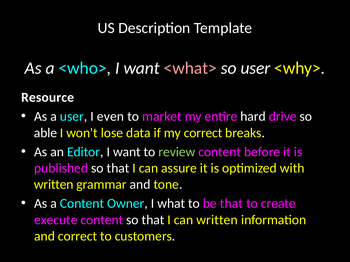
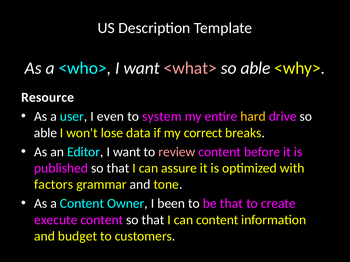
user: user -> able (255, 68)
market: market -> system (162, 117)
hard colour: white -> yellow (253, 117)
review colour: light green -> pink (177, 152)
written: written -> factors (54, 185)
what: what -> been (171, 204)
can written: written -> content (217, 220)
and correct: correct -> budget (78, 237)
